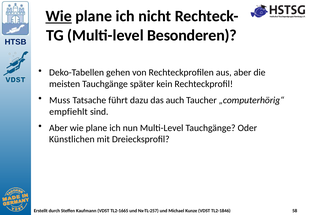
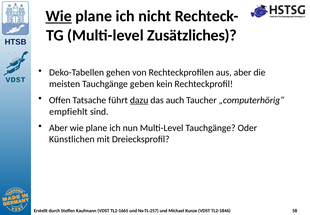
Besonderen: Besonderen -> Zusätzliches (192, 35)
später: später -> geben (142, 84)
Muss: Muss -> Offen (60, 100)
dazu underline: none -> present (139, 100)
